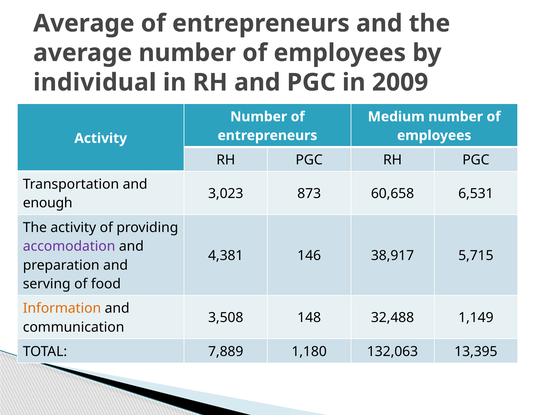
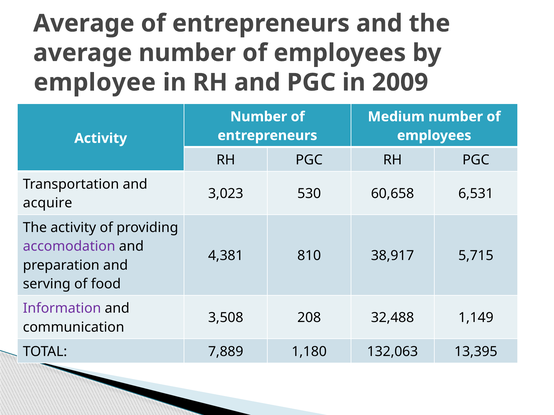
individual: individual -> employee (95, 83)
873: 873 -> 530 (309, 194)
enough: enough -> acquire (48, 203)
146: 146 -> 810 (309, 256)
Information colour: orange -> purple (62, 309)
148: 148 -> 208 (309, 318)
